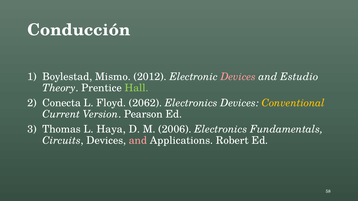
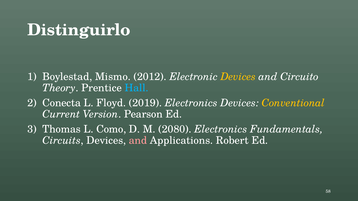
Conducción: Conducción -> Distinguirlo (79, 30)
Devices colour: pink -> yellow (238, 77)
Estudio: Estudio -> Circuito (299, 77)
Hall colour: light green -> light blue (137, 88)
2062: 2062 -> 2019 (145, 103)
Haya: Haya -> Como (111, 129)
2006: 2006 -> 2080 (175, 129)
